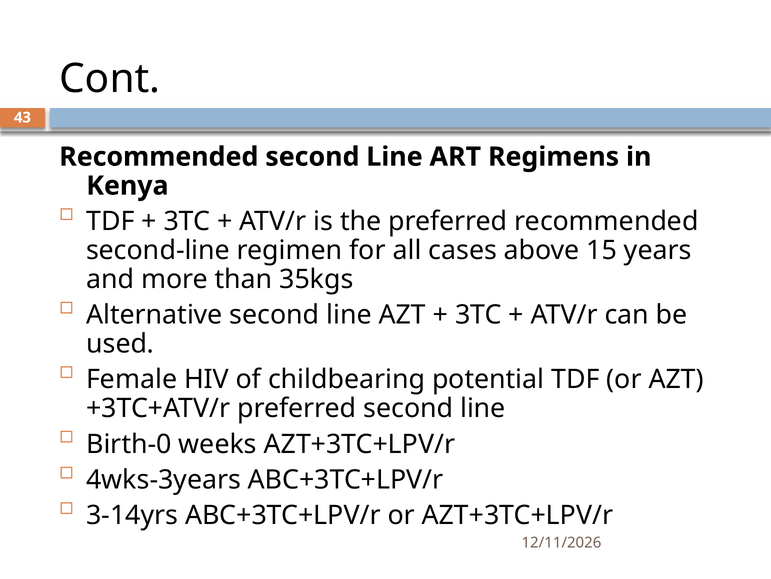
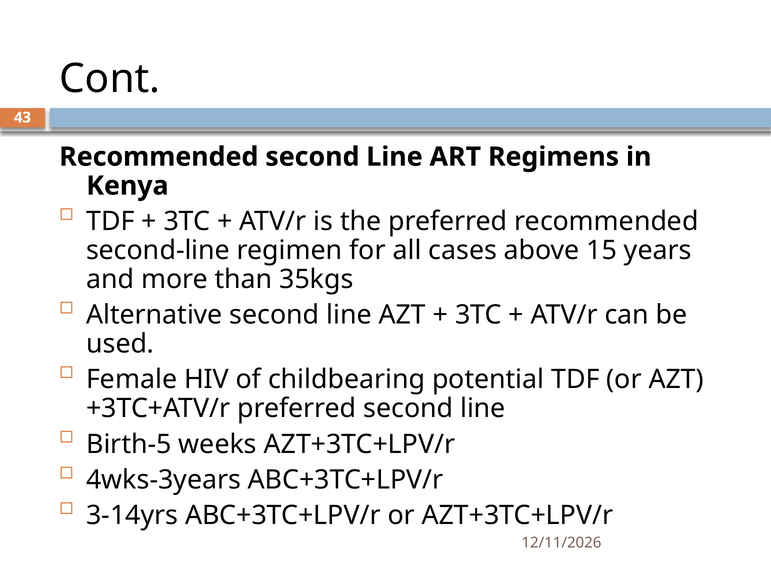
Birth-0: Birth-0 -> Birth-5 (129, 444)
